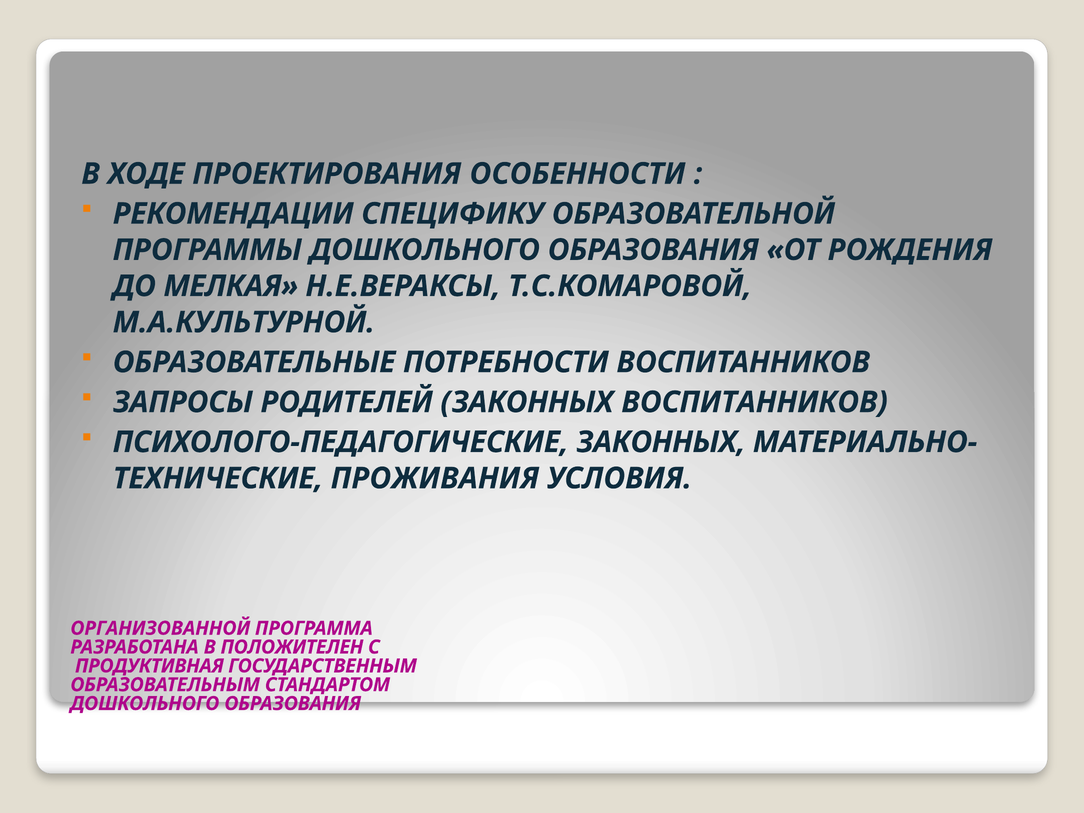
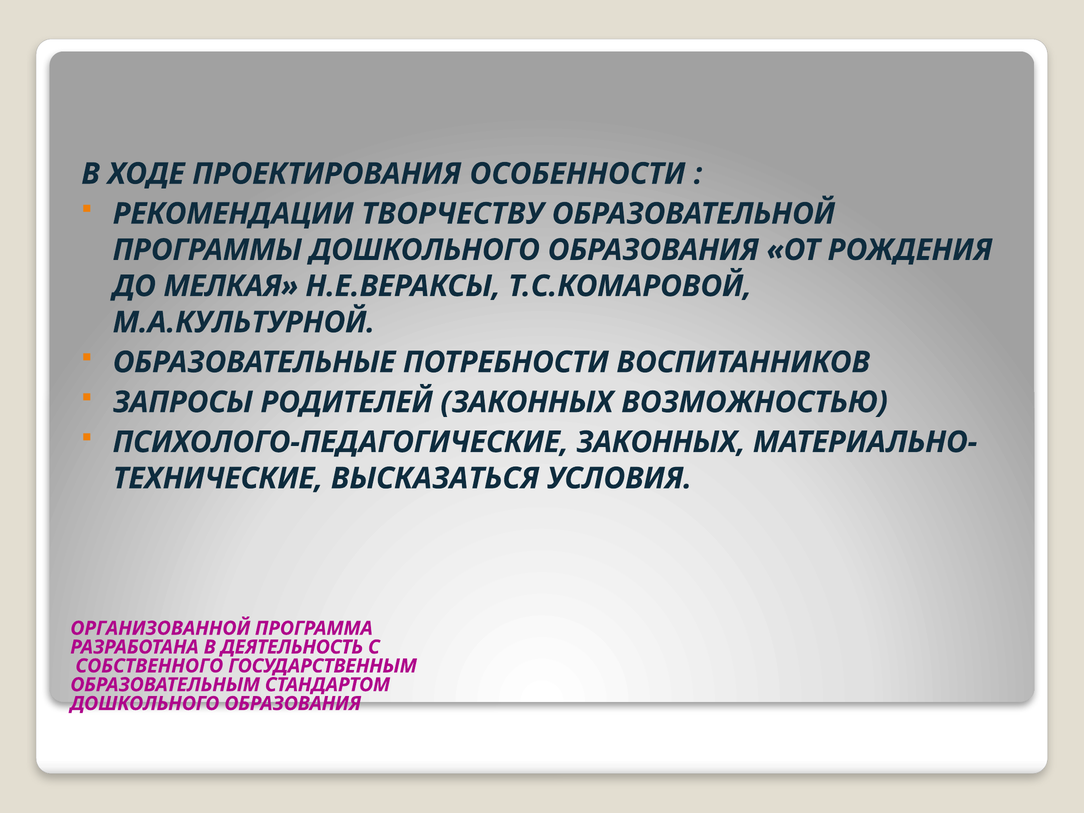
СПЕЦИФИКУ: СПЕЦИФИКУ -> ТВОРЧЕСТВУ (452, 214)
ЗАКОННЫХ ВОСПИТАННИКОВ: ВОСПИТАННИКОВ -> ВОЗМОЖНОСТЬЮ (755, 402)
ПРОЖИВАНИЯ: ПРОЖИВАНИЯ -> ВЫСКАЗАТЬСЯ (435, 478)
ПОЛОЖИТЕЛЕН: ПОЛОЖИТЕЛЕН -> ДЕЯТЕЛЬНОСТЬ (292, 647)
ПРОДУКТИВНАЯ: ПРОДУКТИВНАЯ -> СОБСТВЕННОГО (149, 666)
